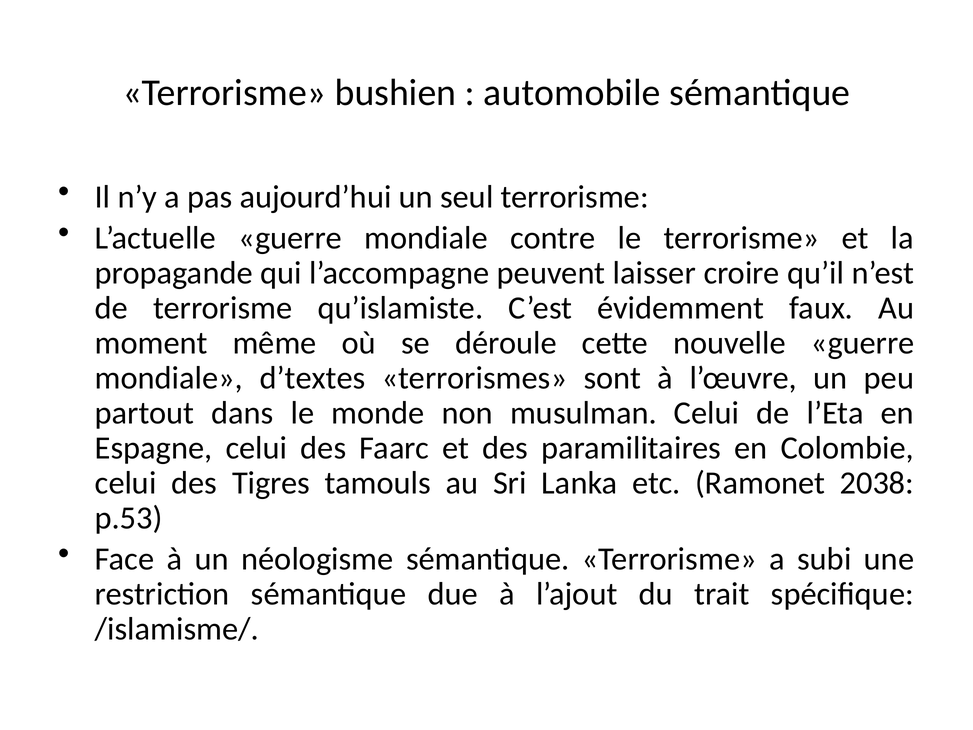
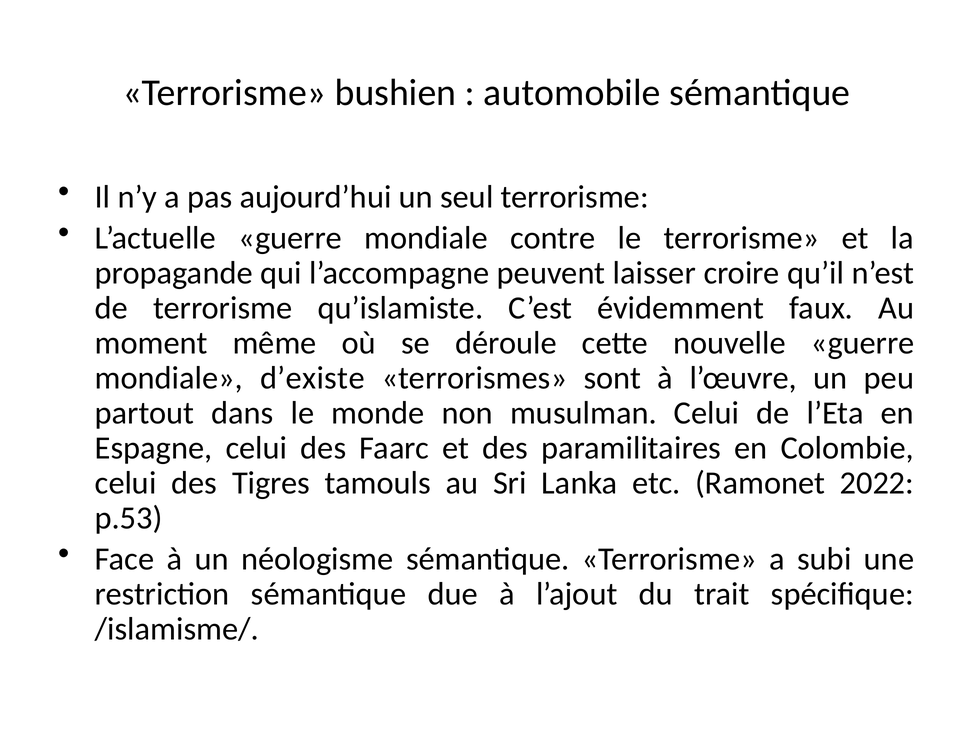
d’textes: d’textes -> d’existe (312, 378)
2038: 2038 -> 2022 (877, 483)
